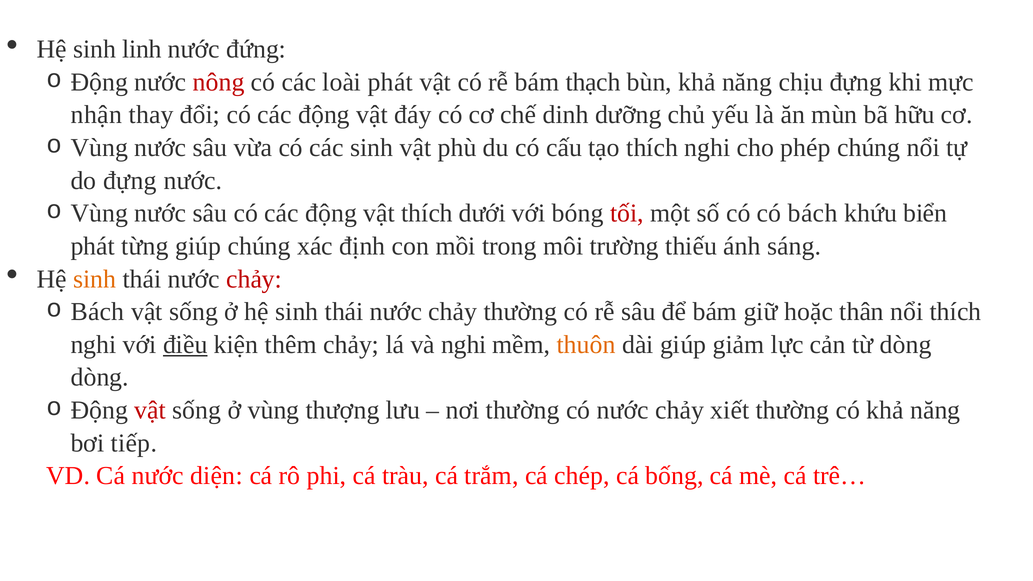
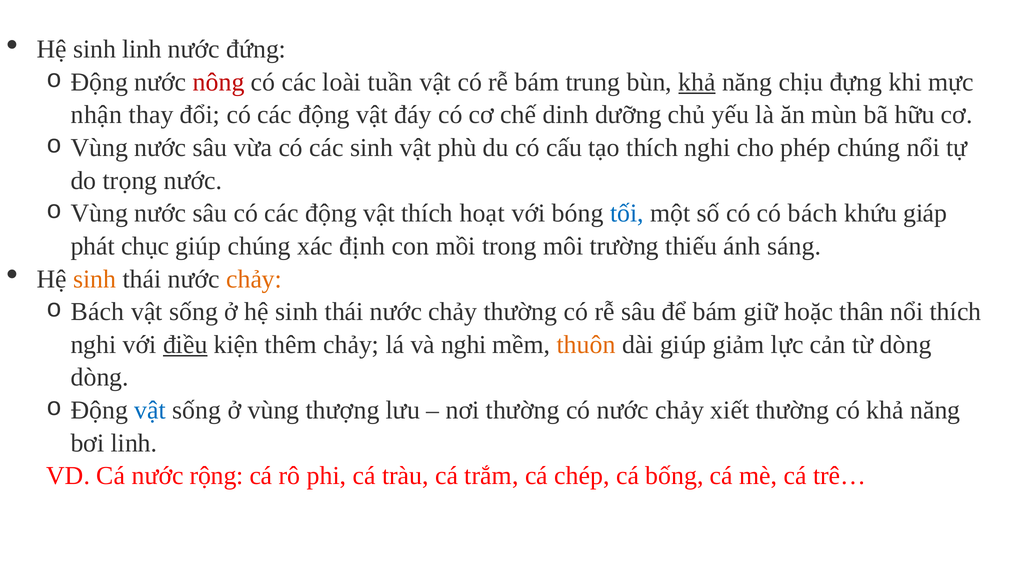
loài phát: phát -> tuần (390, 82)
thạch: thạch -> trung (593, 82)
khả underline: none -> present (697, 82)
do đựng: đựng -> trọng (130, 181)
dưới: dưới -> hoạt (482, 213)
tối colour: red -> blue (627, 213)
biển: biển -> giáp (925, 213)
từng: từng -> chục (145, 246)
chảy colour: red -> orange (254, 279)
vật colour: red -> blue (150, 410)
bơi tiếp: tiếp -> linh (134, 443)
diện: diện -> rộng (217, 476)
